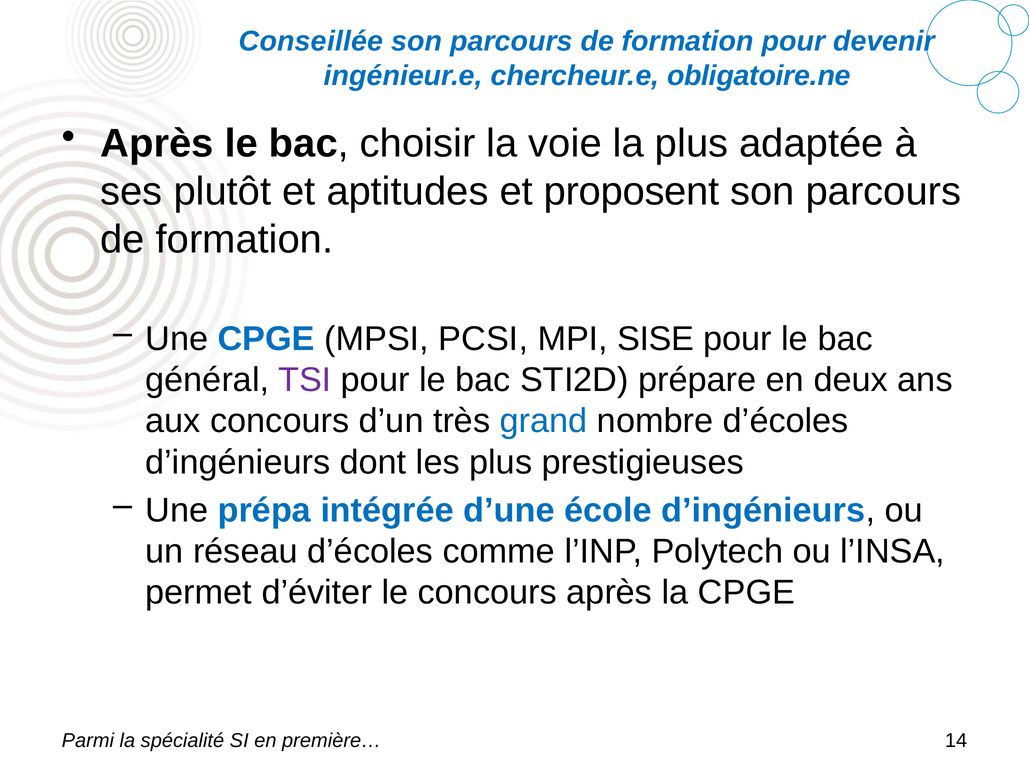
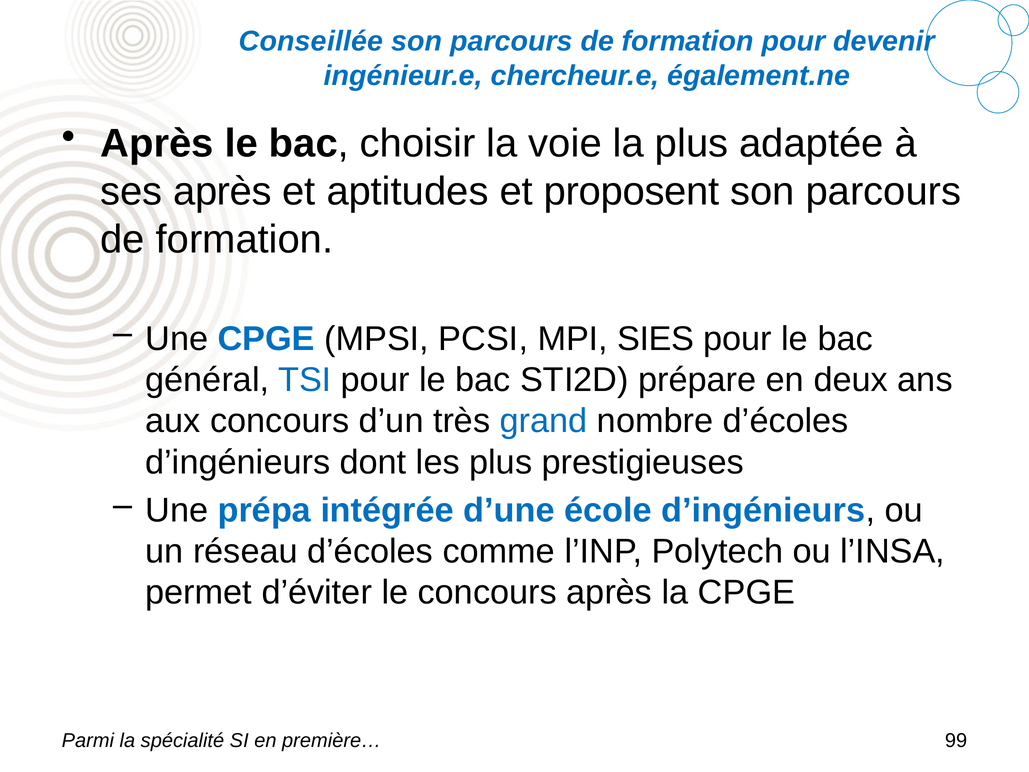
obligatoire.ne: obligatoire.ne -> également.ne (759, 76)
ses plutôt: plutôt -> après (223, 191)
SISE: SISE -> SIES (656, 339)
TSI colour: purple -> blue (305, 380)
14: 14 -> 99 (956, 741)
